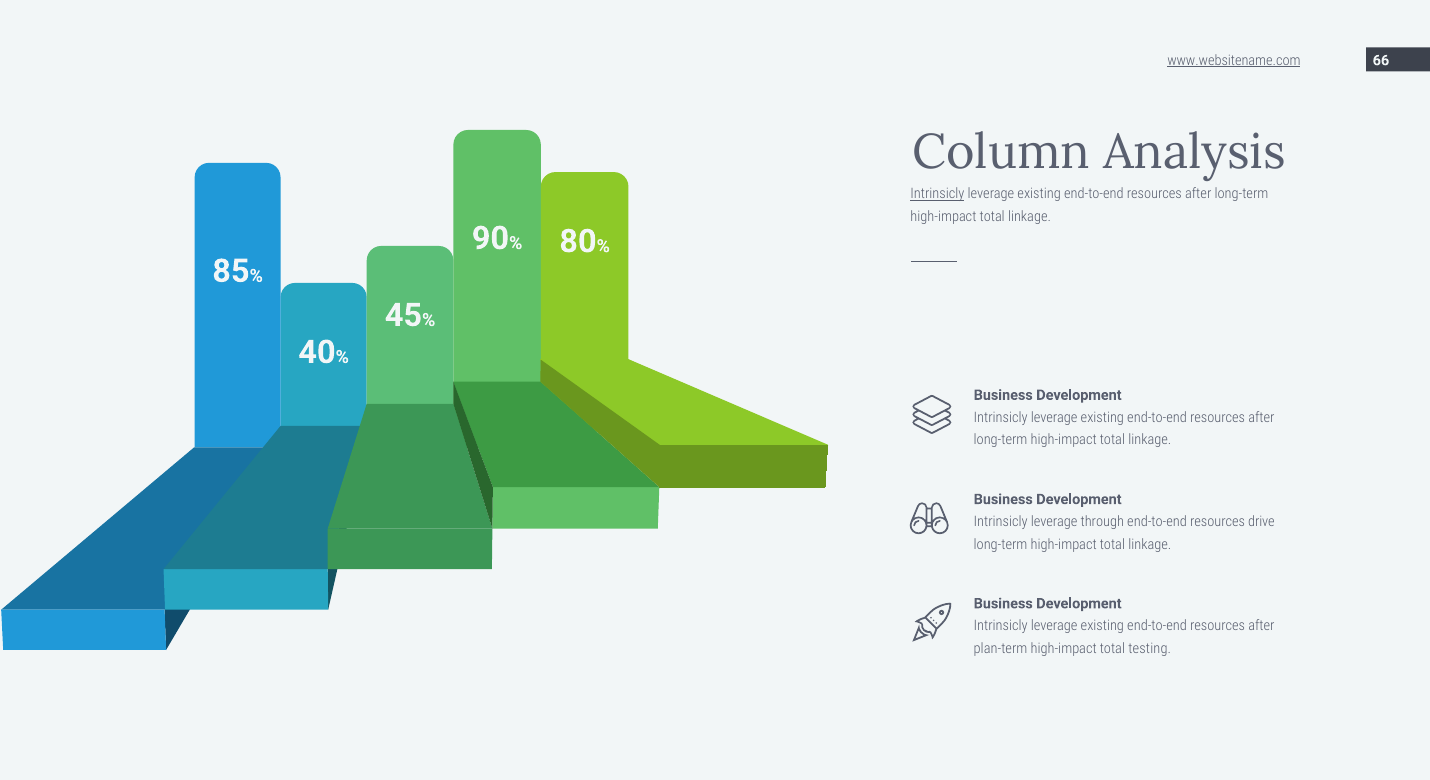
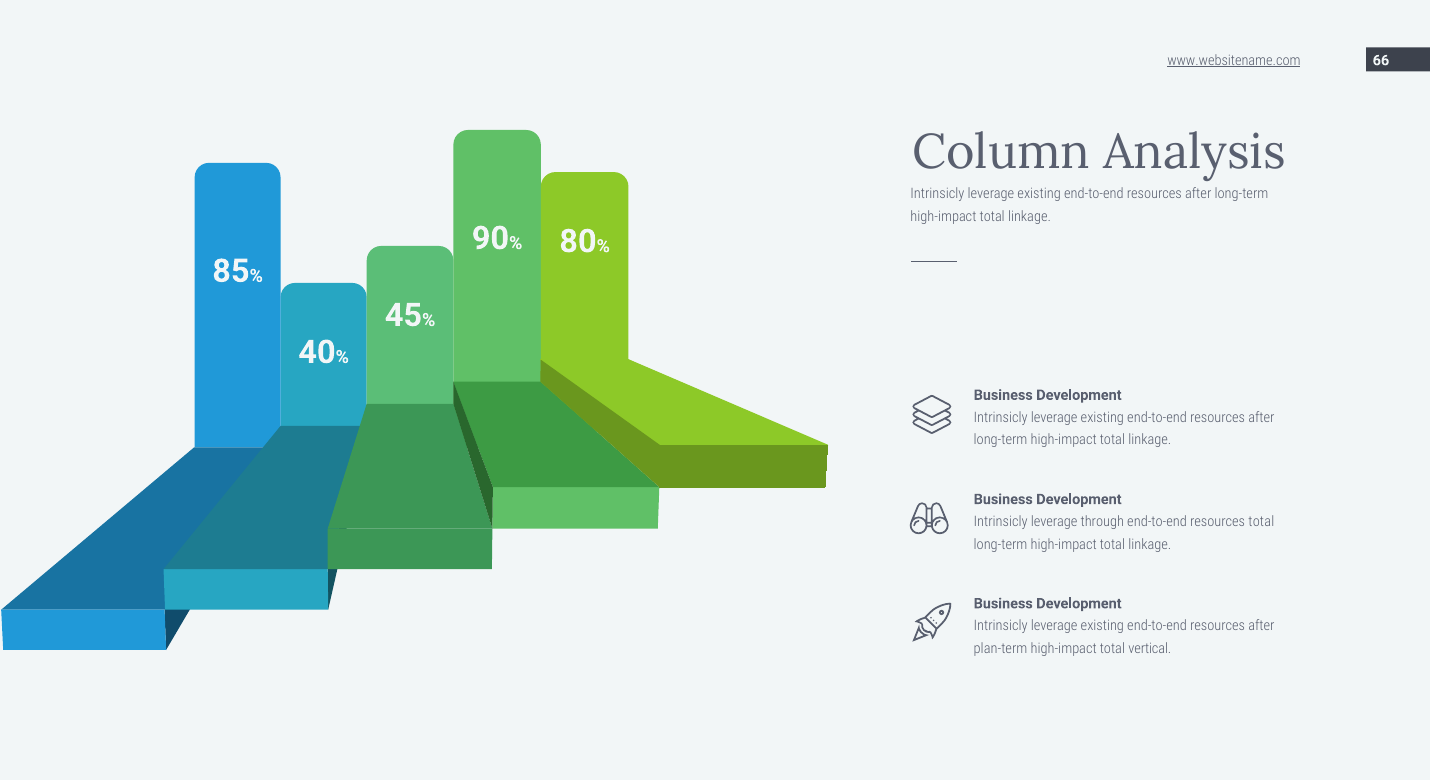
Intrinsicly underline: present -> none (937, 194)
resources drive: drive -> total (1261, 522)
testing: testing -> vertical (1150, 649)
